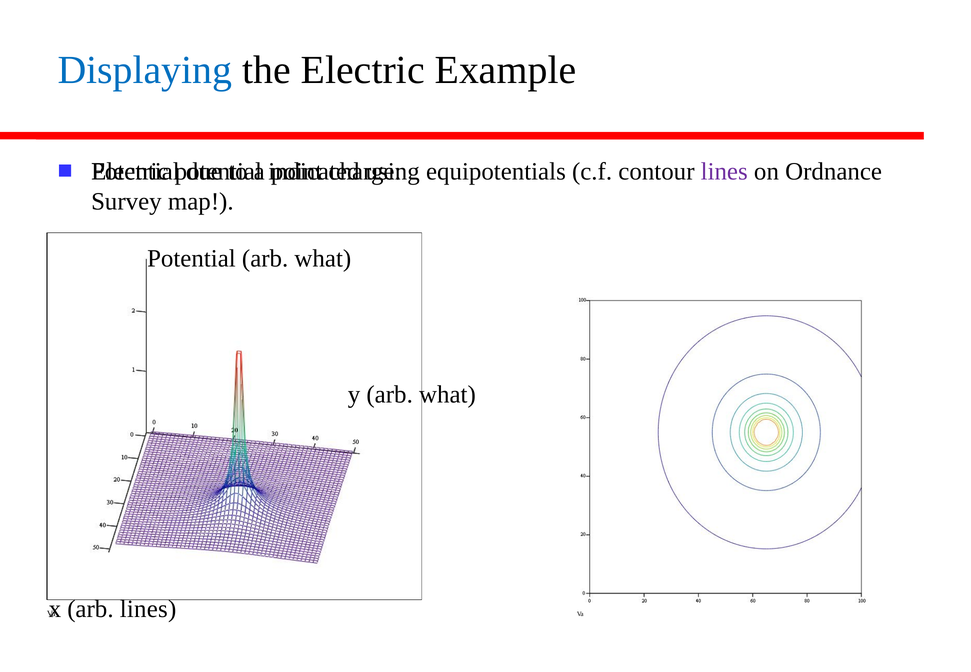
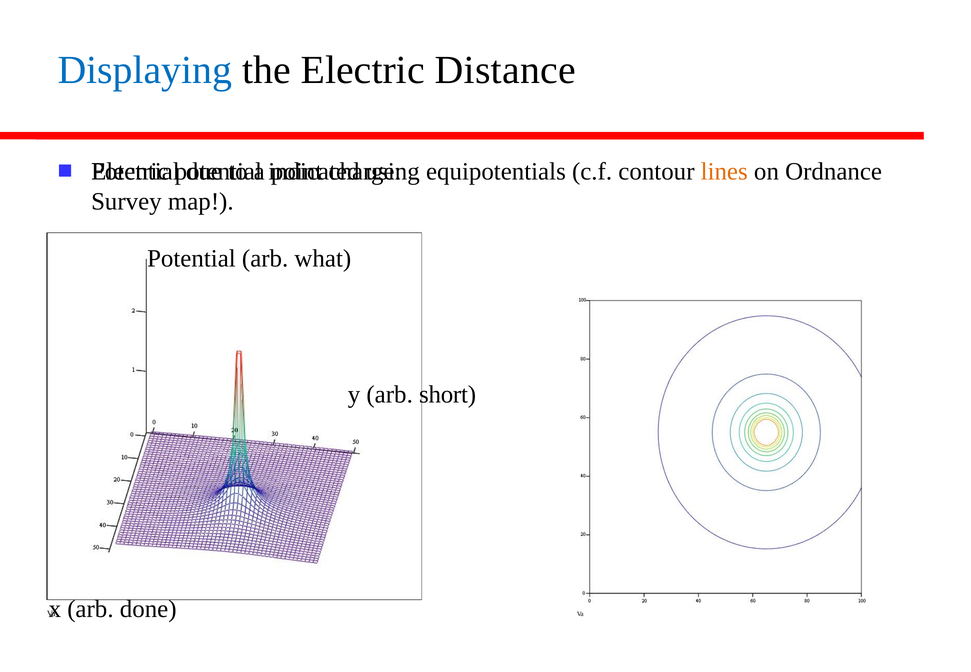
Example: Example -> Distance (505, 70)
lines colour: purple -> orange (724, 171)
y arb what: what -> short (448, 395)
arb lines: lines -> done (148, 609)
